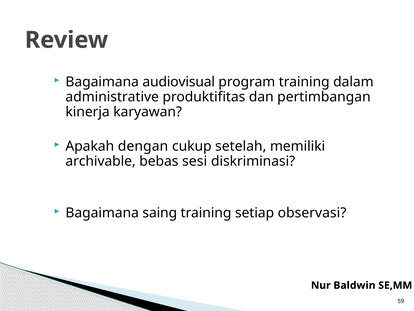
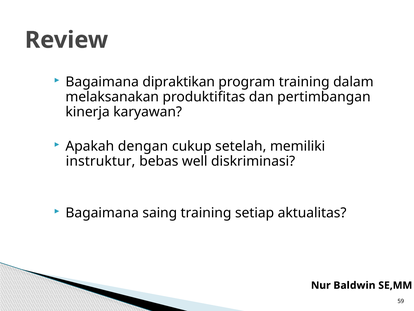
audiovisual: audiovisual -> dipraktikan (179, 82)
administrative: administrative -> melaksanakan (112, 97)
archivable: archivable -> instruktur (101, 161)
sesi: sesi -> well (195, 161)
observasi: observasi -> aktualitas (312, 213)
